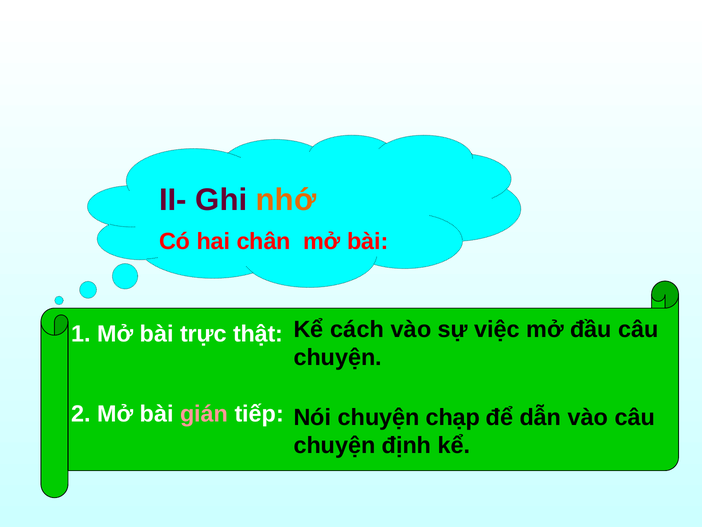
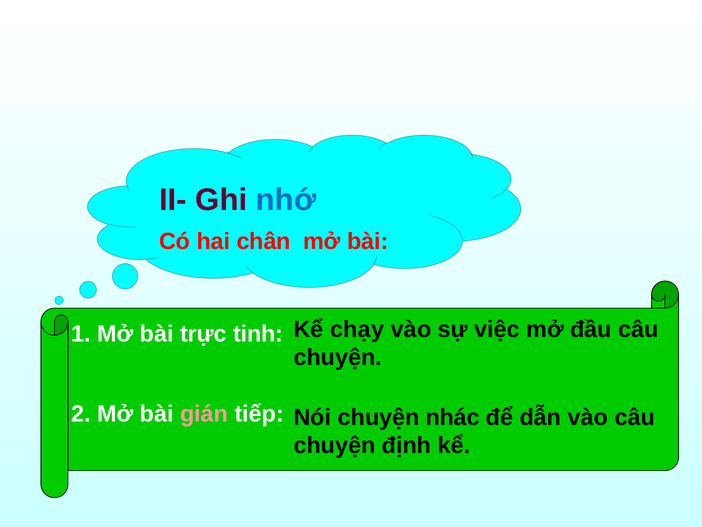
nhớ colour: orange -> blue (286, 200)
cách: cách -> chạy (357, 329)
thật: thật -> tinh (258, 334)
chạp: chạp -> nhác (453, 417)
